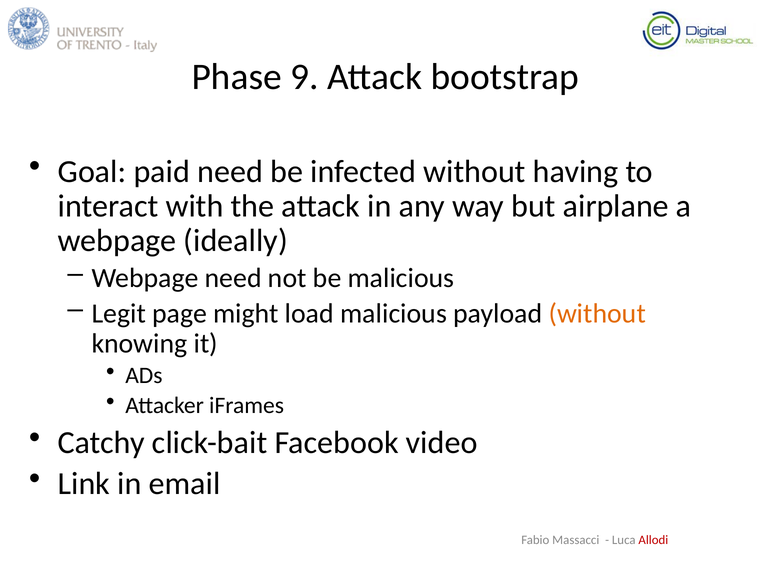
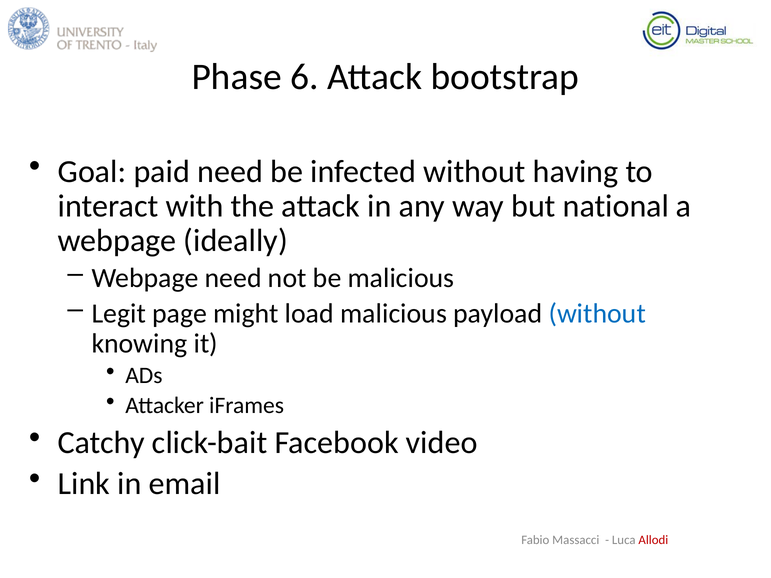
9: 9 -> 6 (304, 77)
airplane: airplane -> national (616, 206)
without colour: orange -> blue (597, 314)
